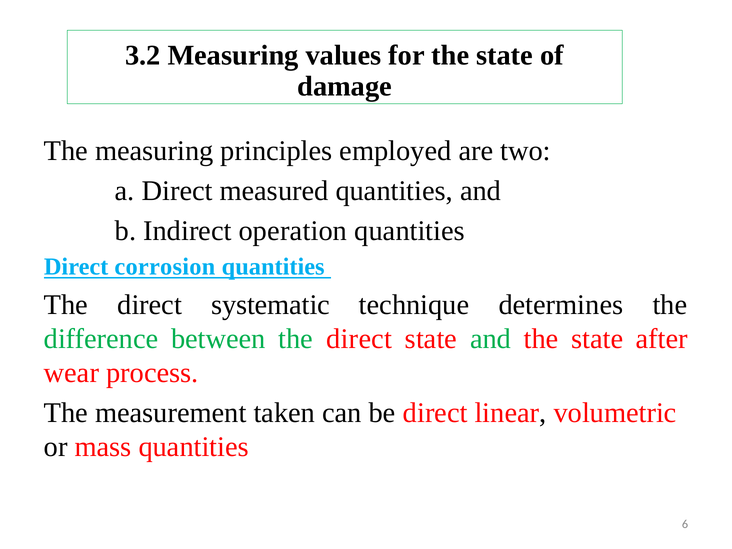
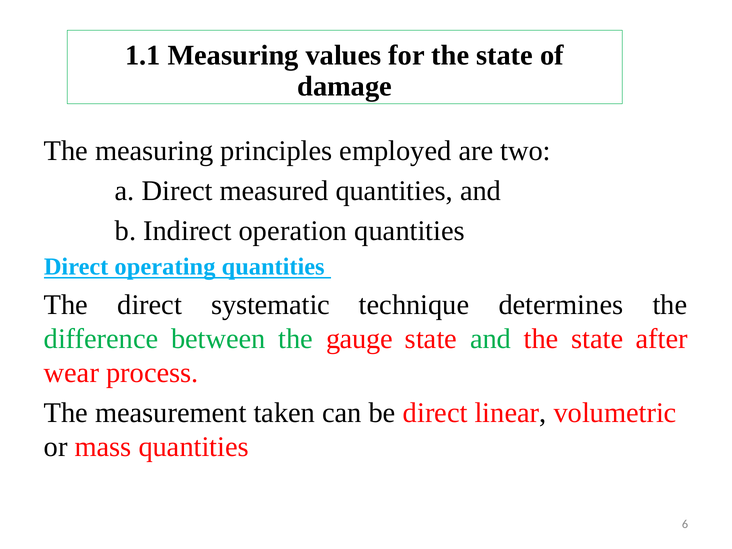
3.2: 3.2 -> 1.1 (143, 55)
corrosion: corrosion -> operating (165, 267)
between the direct: direct -> gauge (359, 339)
